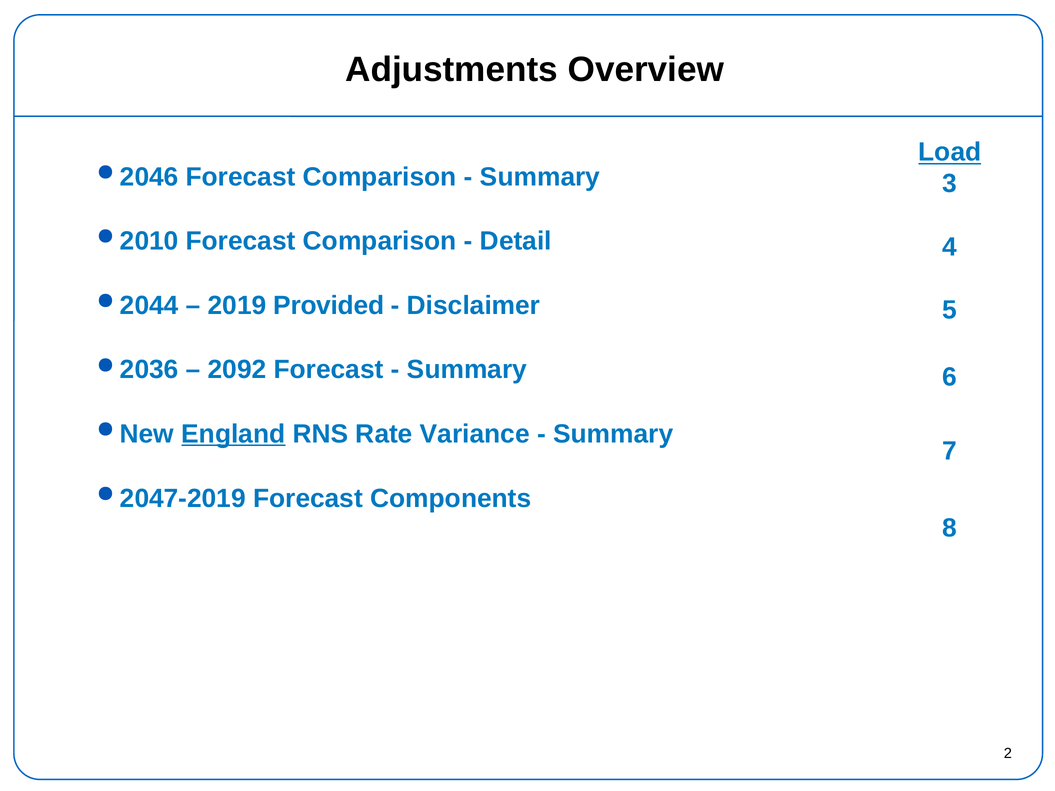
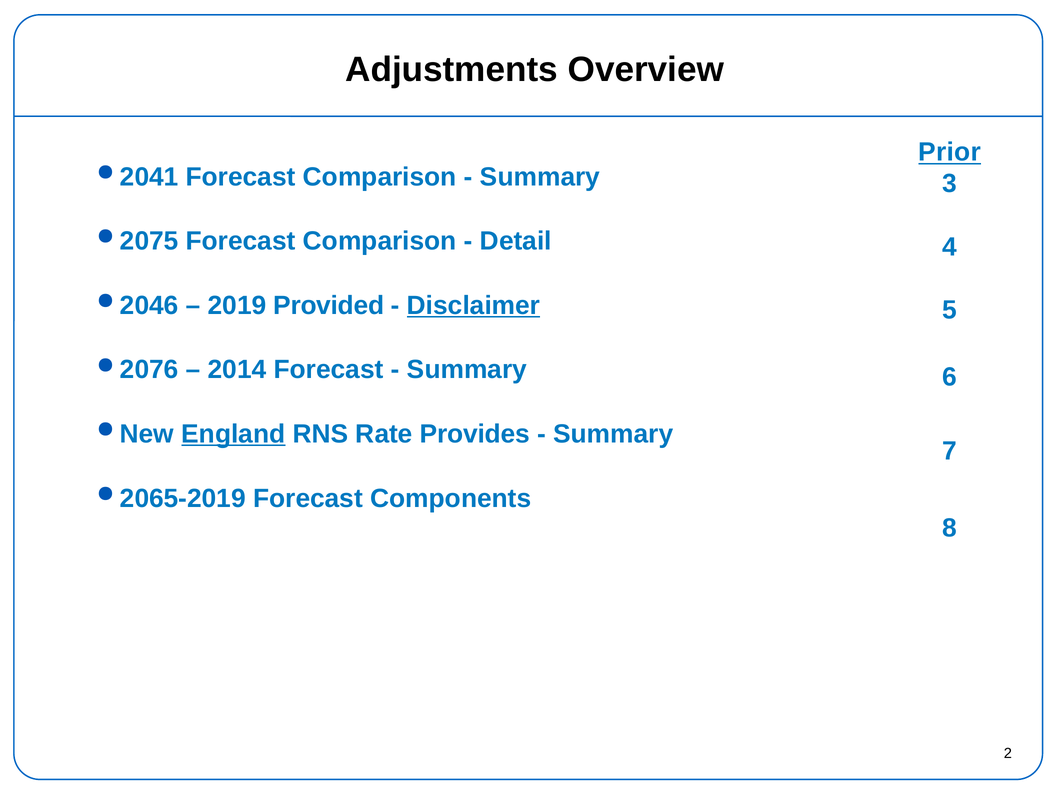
Load: Load -> Prior (950, 152)
2046: 2046 -> 2041 (149, 177)
2010: 2010 -> 2075 (149, 241)
2044: 2044 -> 2046 (149, 306)
Disclaimer underline: none -> present (474, 306)
2036: 2036 -> 2076 (149, 370)
2092: 2092 -> 2014 (237, 370)
Variance: Variance -> Provides (475, 434)
2047-2019: 2047-2019 -> 2065-2019 (183, 499)
